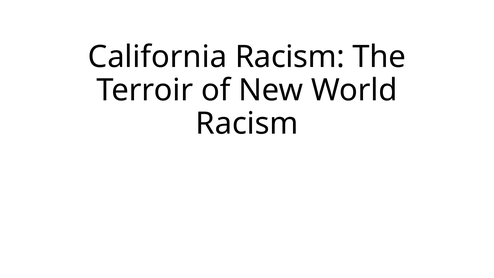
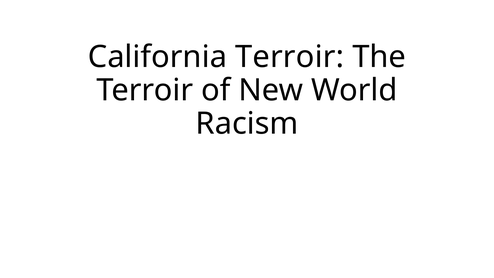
California Racism: Racism -> Terroir (290, 57)
